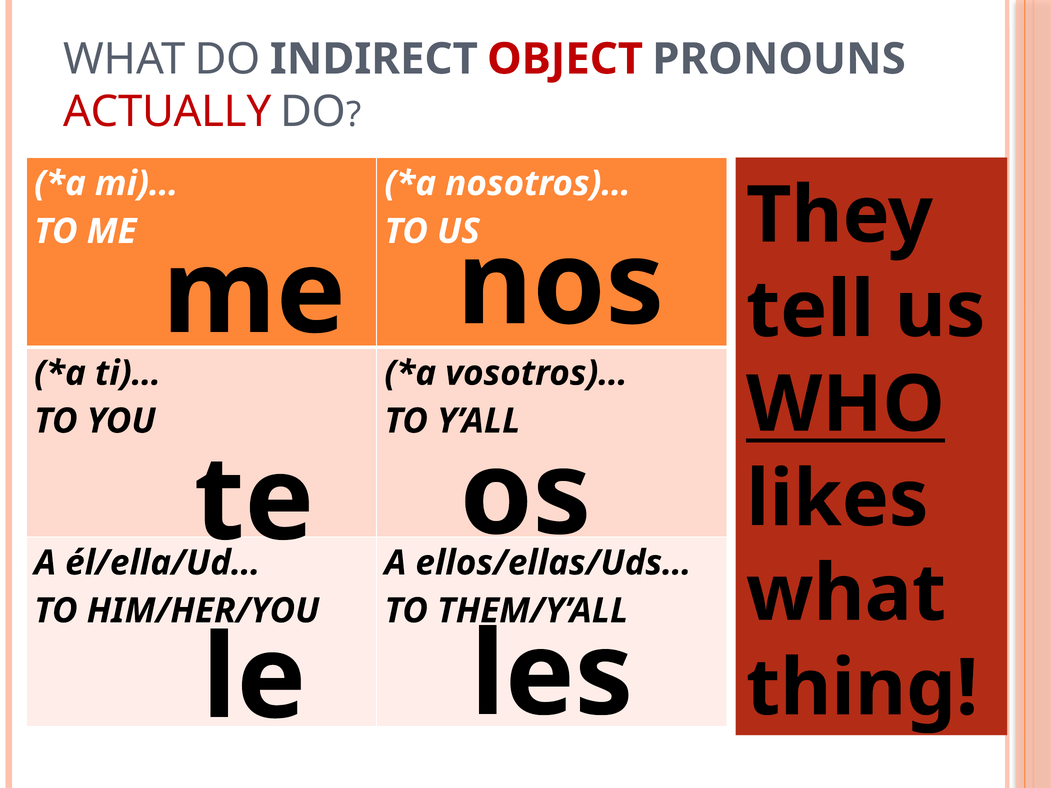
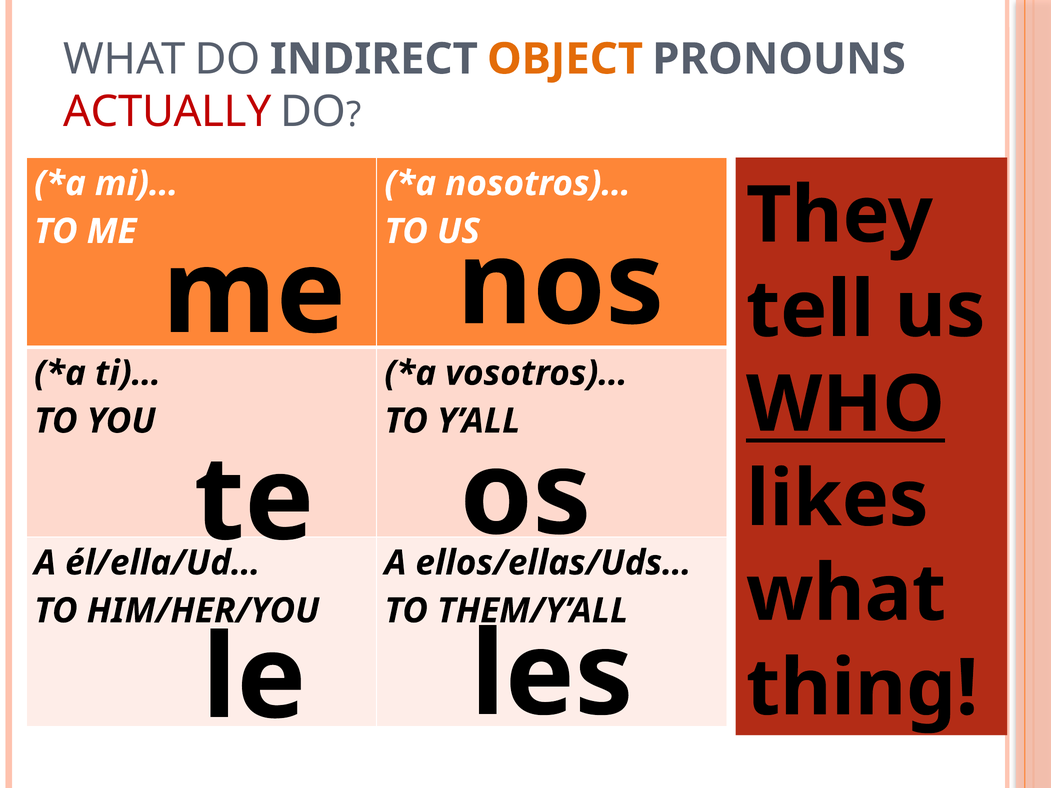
OBJECT colour: red -> orange (565, 59)
